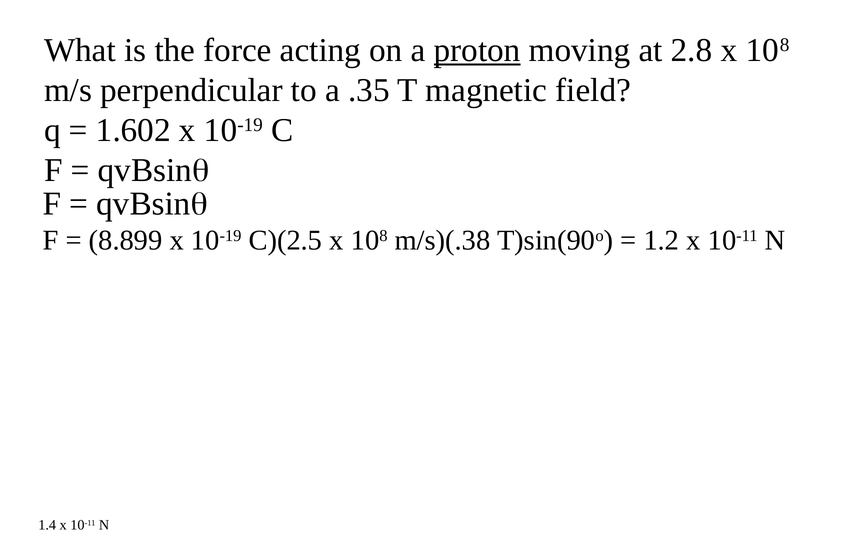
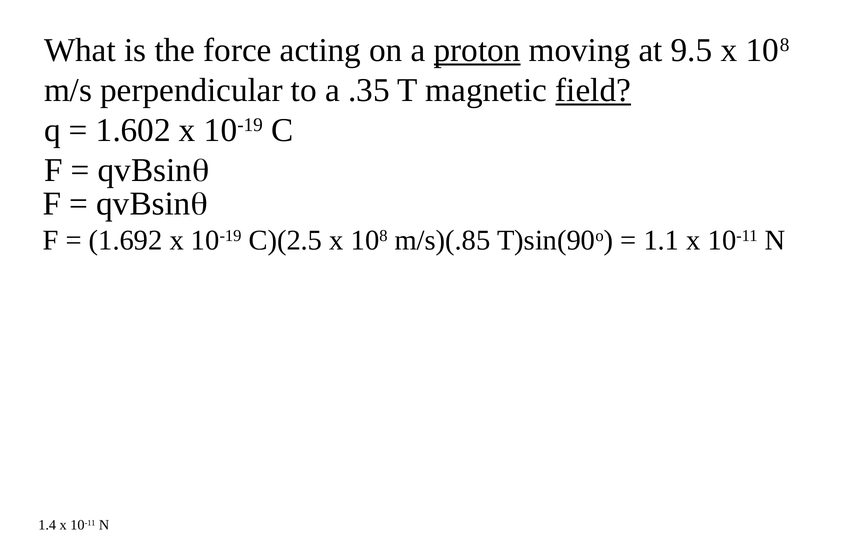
2.8: 2.8 -> 9.5 (692, 50)
field underline: none -> present (593, 90)
8.899: 8.899 -> 1.692 (126, 240)
m/s)(.38: m/s)(.38 -> m/s)(.85 (443, 240)
1.2: 1.2 -> 1.1 (661, 240)
